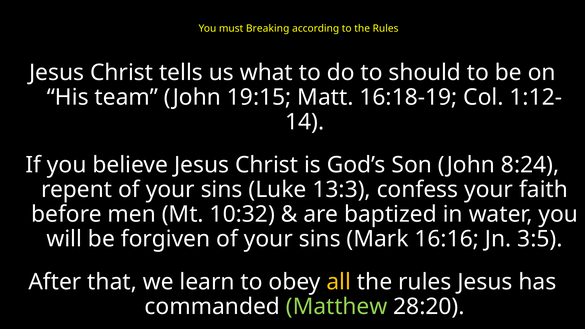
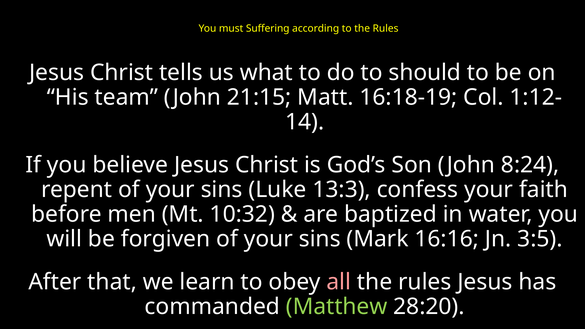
Breaking: Breaking -> Suffering (268, 29)
19:15: 19:15 -> 21:15 (259, 97)
all colour: yellow -> pink (339, 282)
